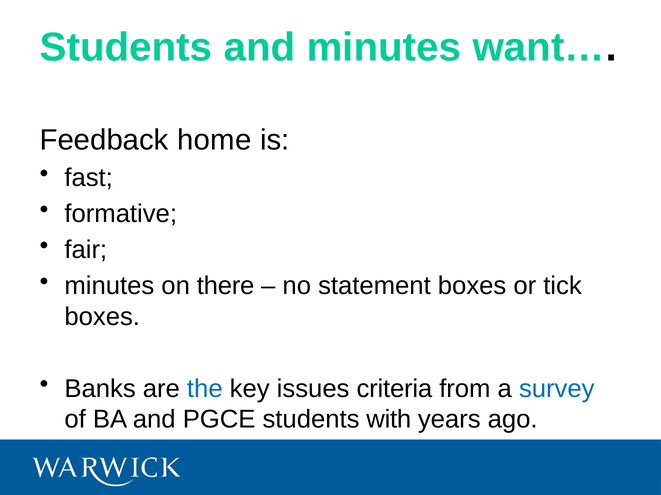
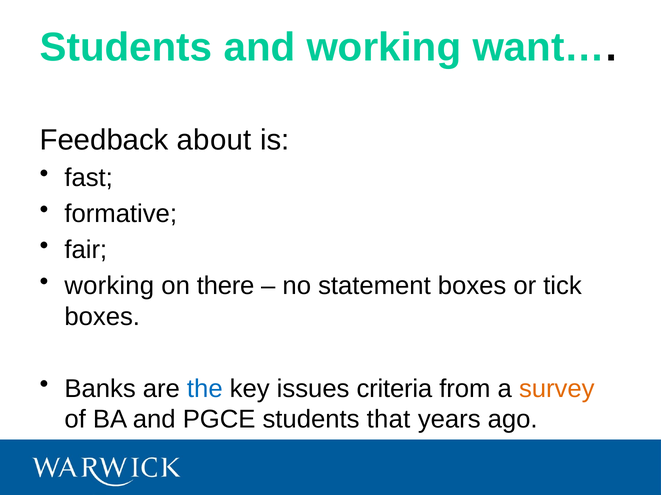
and minutes: minutes -> working (384, 47)
home: home -> about (214, 140)
minutes: minutes -> working (109, 286)
survey colour: blue -> orange (557, 389)
with: with -> that (389, 420)
